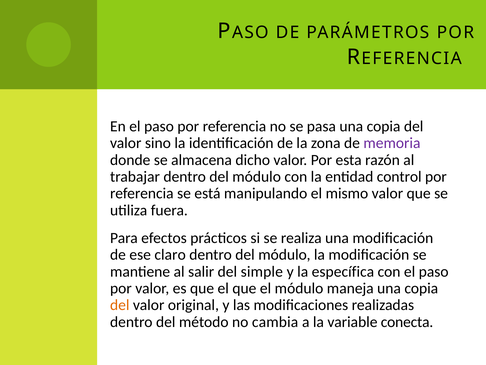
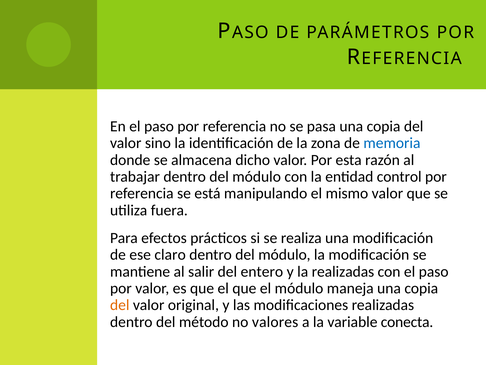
memoria colour: purple -> blue (392, 143)
simple: simple -> entero (262, 271)
la específica: específica -> realizadas (343, 271)
cambia: cambia -> valores (275, 321)
